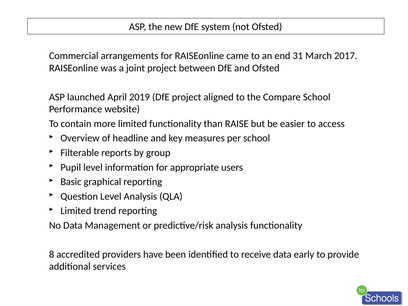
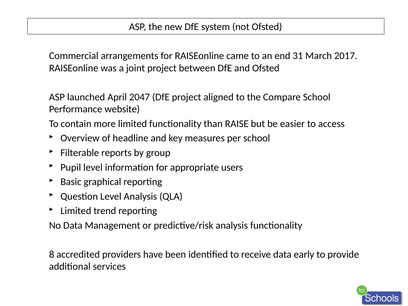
2019: 2019 -> 2047 (140, 97)
